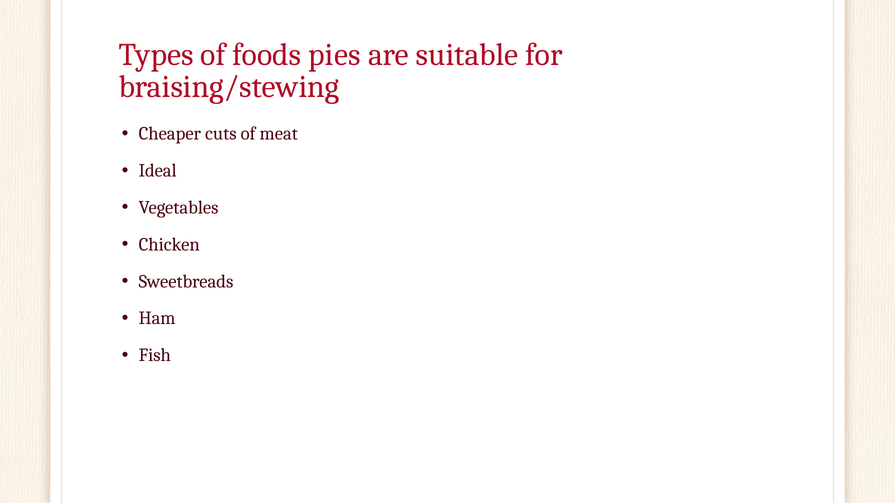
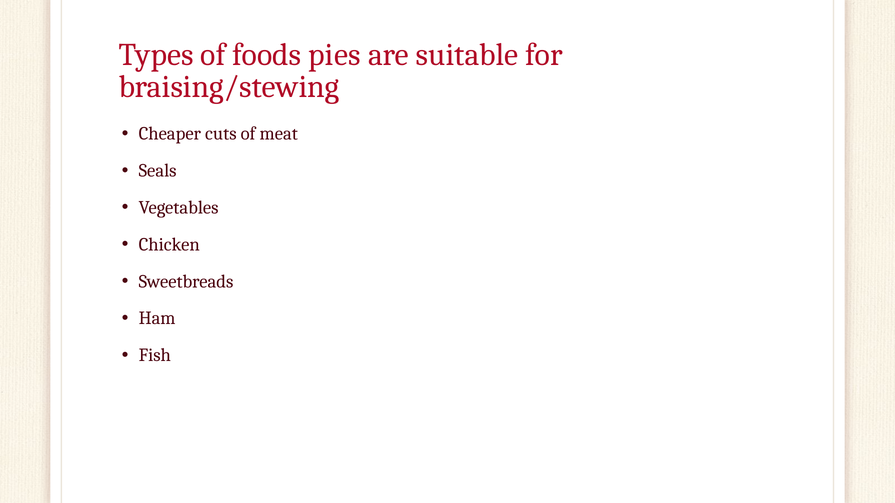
Ideal: Ideal -> Seals (158, 171)
